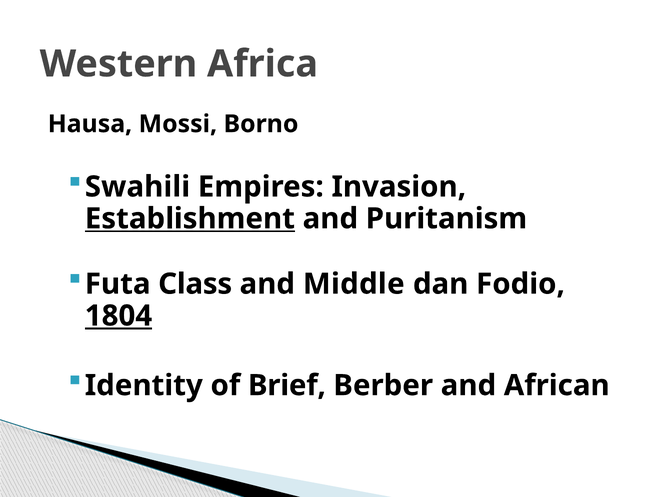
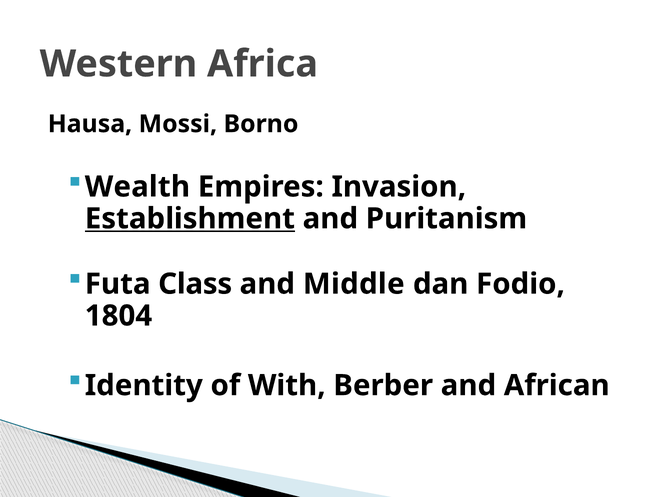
Swahili: Swahili -> Wealth (137, 187)
1804 underline: present -> none (118, 316)
Brief: Brief -> With (287, 386)
